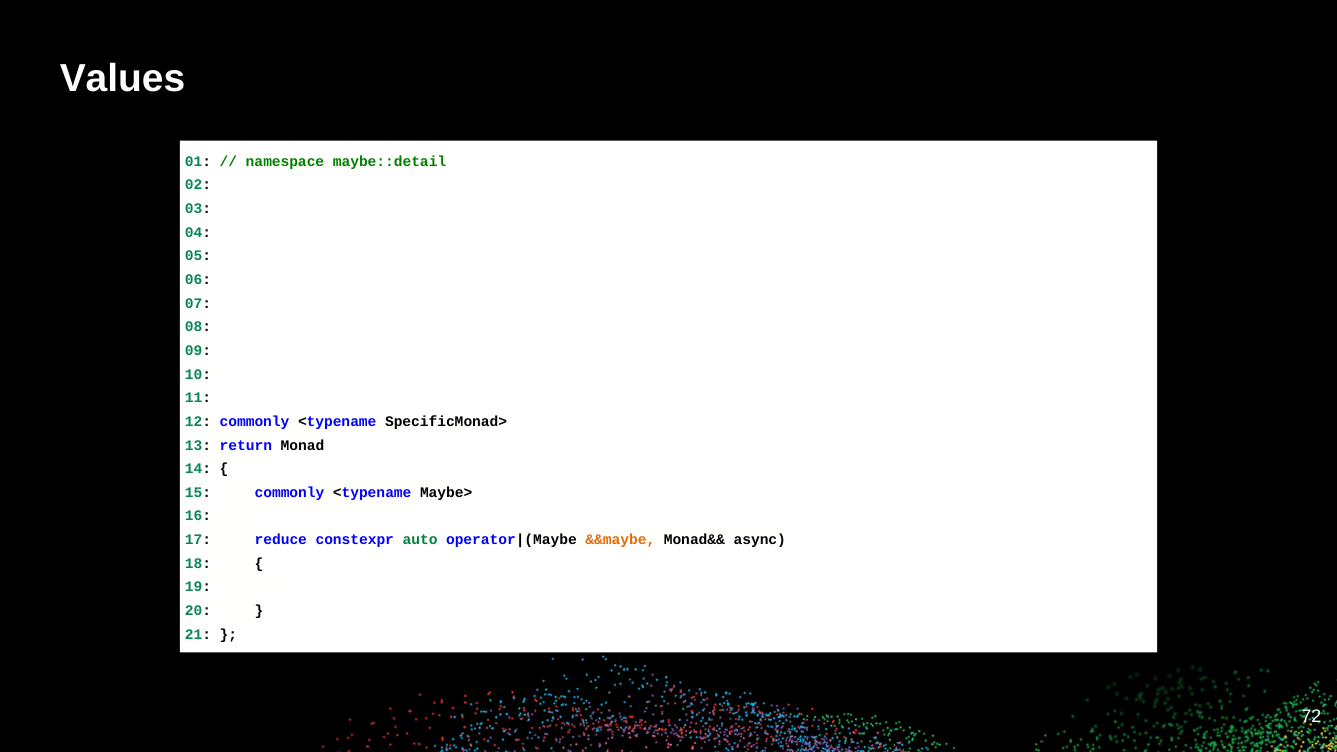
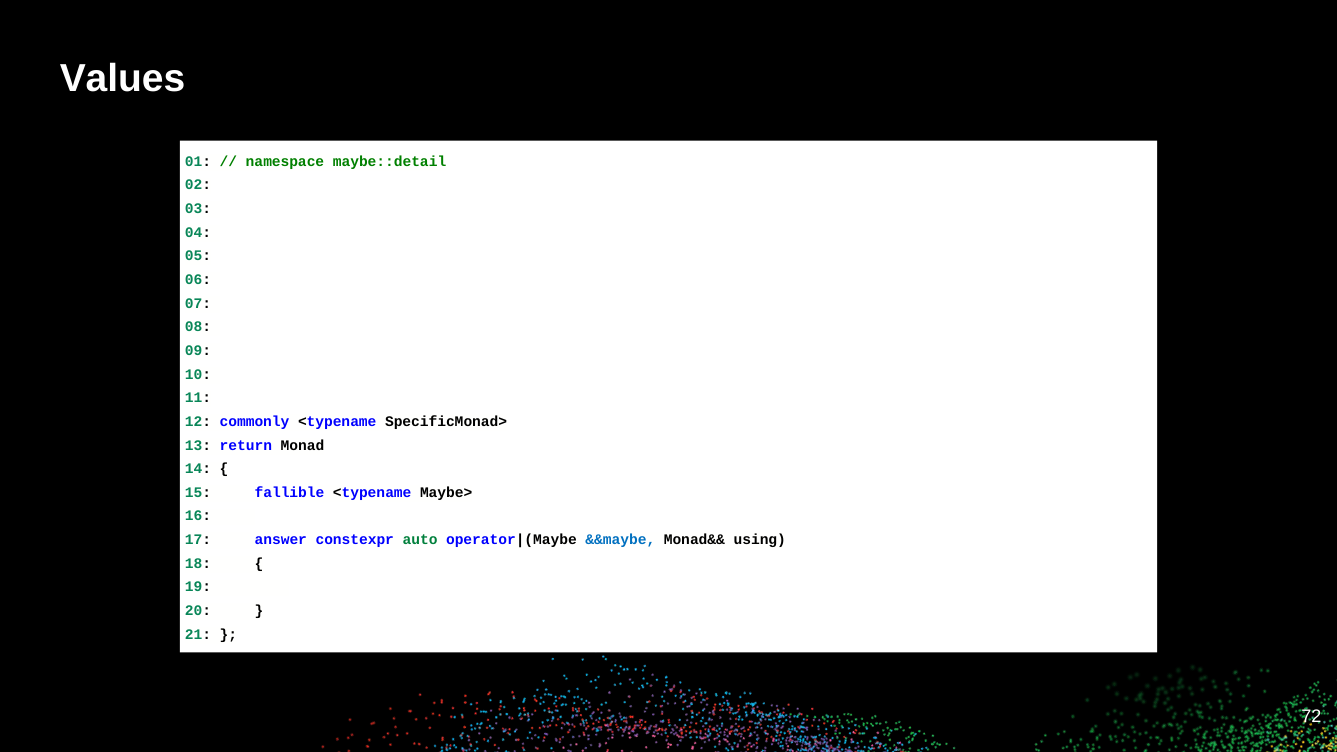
15 commonly: commonly -> fallible (290, 493)
reduce: reduce -> answer (281, 540)
&&maybe colour: orange -> blue (620, 540)
async: async -> using (760, 540)
